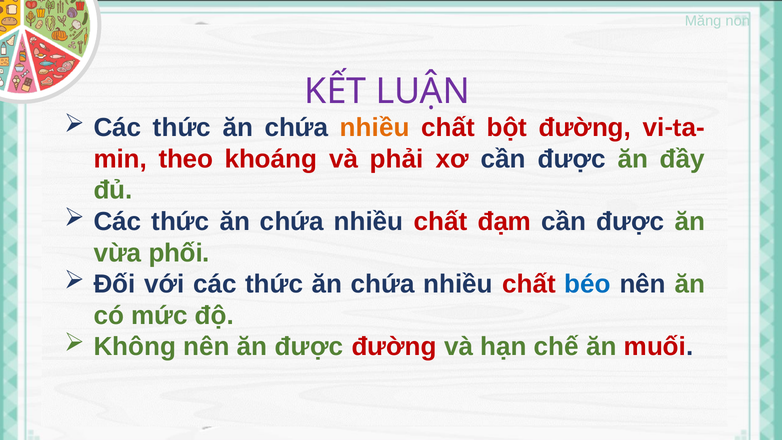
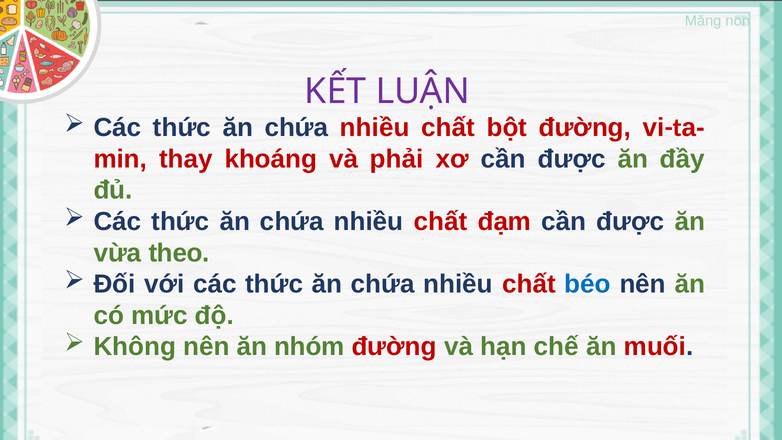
nhiều colour: orange -> red (375, 128)
theo: theo -> thay (186, 159)
phối: phối -> theo (179, 253)
ăn được: được -> nhóm (309, 347)
